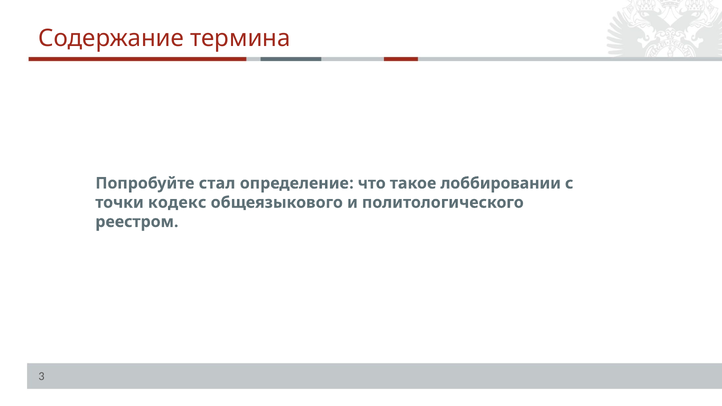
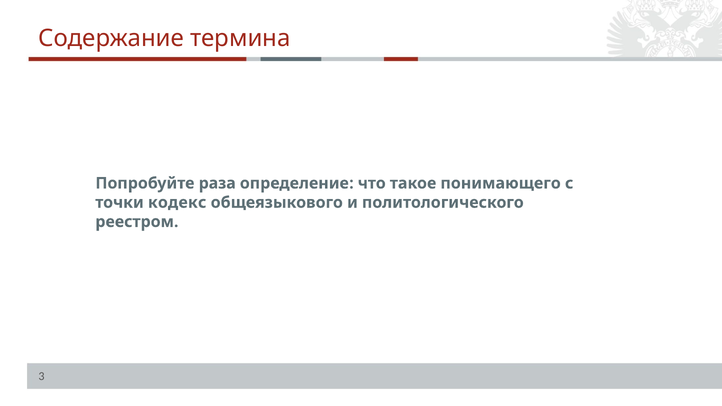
стал: стал -> раза (217, 183)
лоббировании: лоббировании -> понимающего (501, 183)
